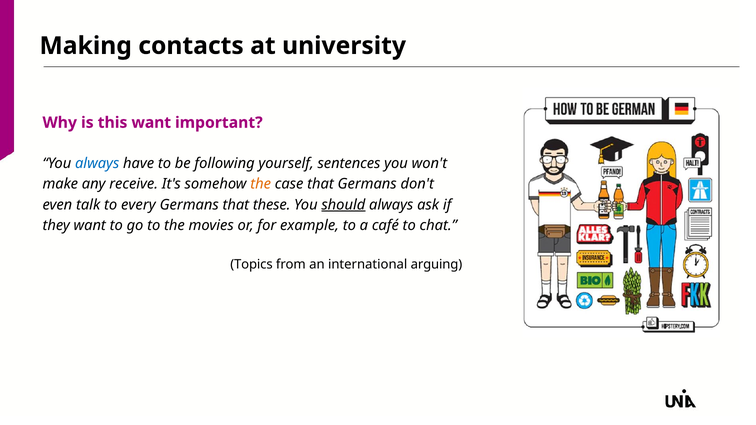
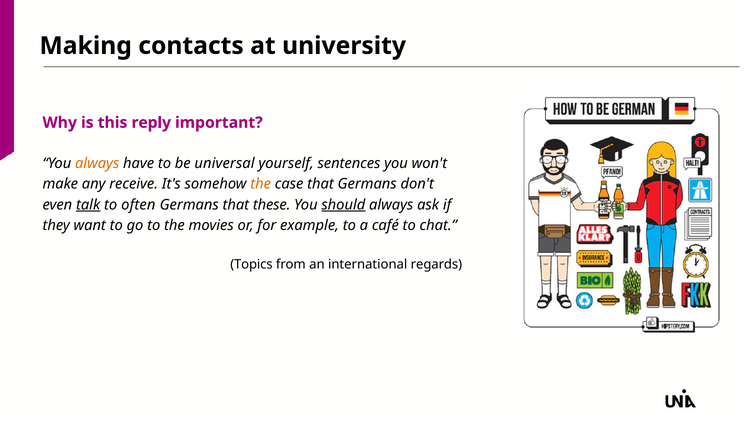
this want: want -> reply (151, 123)
always colour: blue -> orange (97, 164)
following: following -> universal (225, 164)
talk underline: none -> present (88, 205)
every: every -> often (138, 205)
arguing: arguing -> regards (436, 264)
